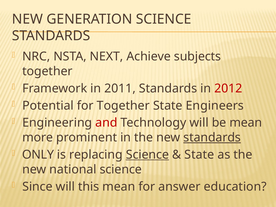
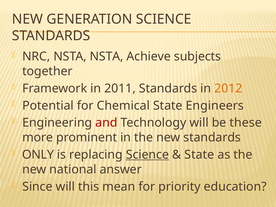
NSTA NEXT: NEXT -> NSTA (107, 56)
2012 colour: red -> orange (228, 88)
for Together: Together -> Chemical (123, 106)
be mean: mean -> these (246, 123)
standards underline: present -> none (212, 137)
national science: science -> answer (121, 169)
answer: answer -> priority (179, 187)
